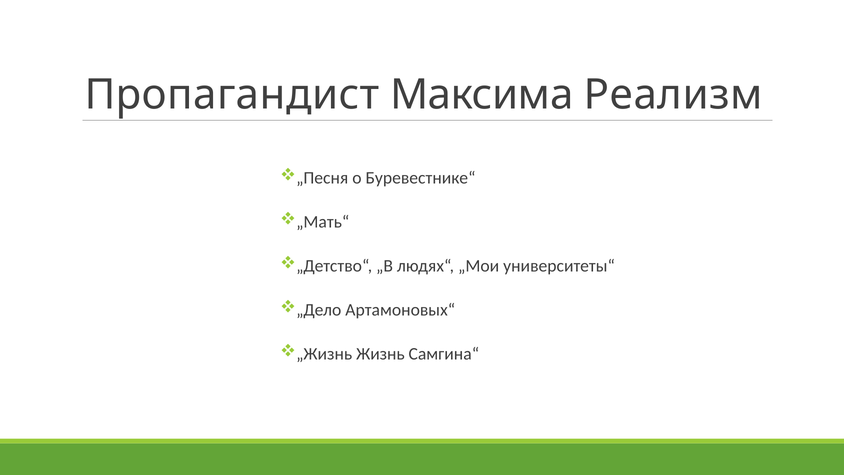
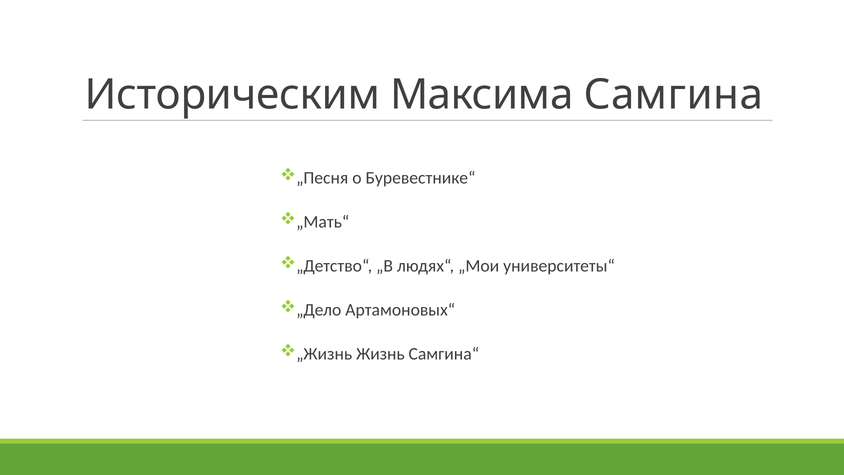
Пропагандист: Пропагандист -> Историческим (232, 95)
Реализм: Реализм -> Самгина (673, 95)
